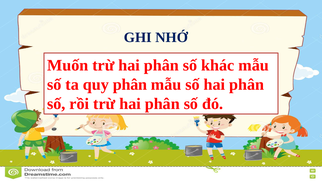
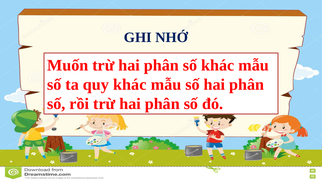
quy phân: phân -> khác (130, 85)
